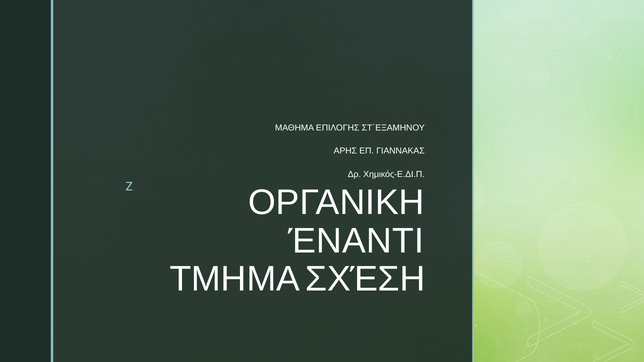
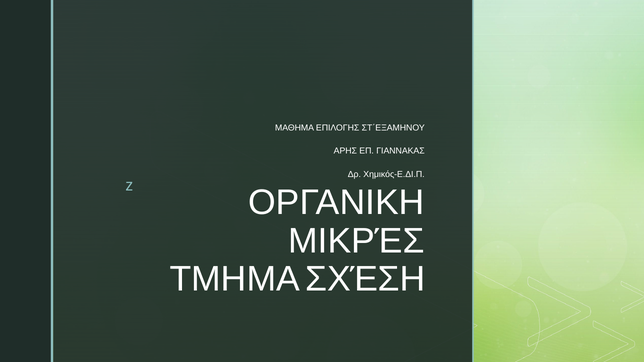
ΈΝΑΝΤΙ: ΈΝΑΝΤΙ -> ΜΙΚΡΈΣ (356, 241)
